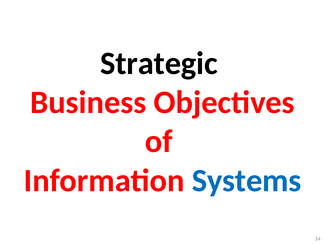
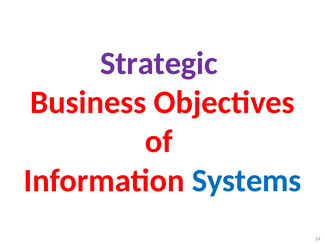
Strategic colour: black -> purple (159, 63)
